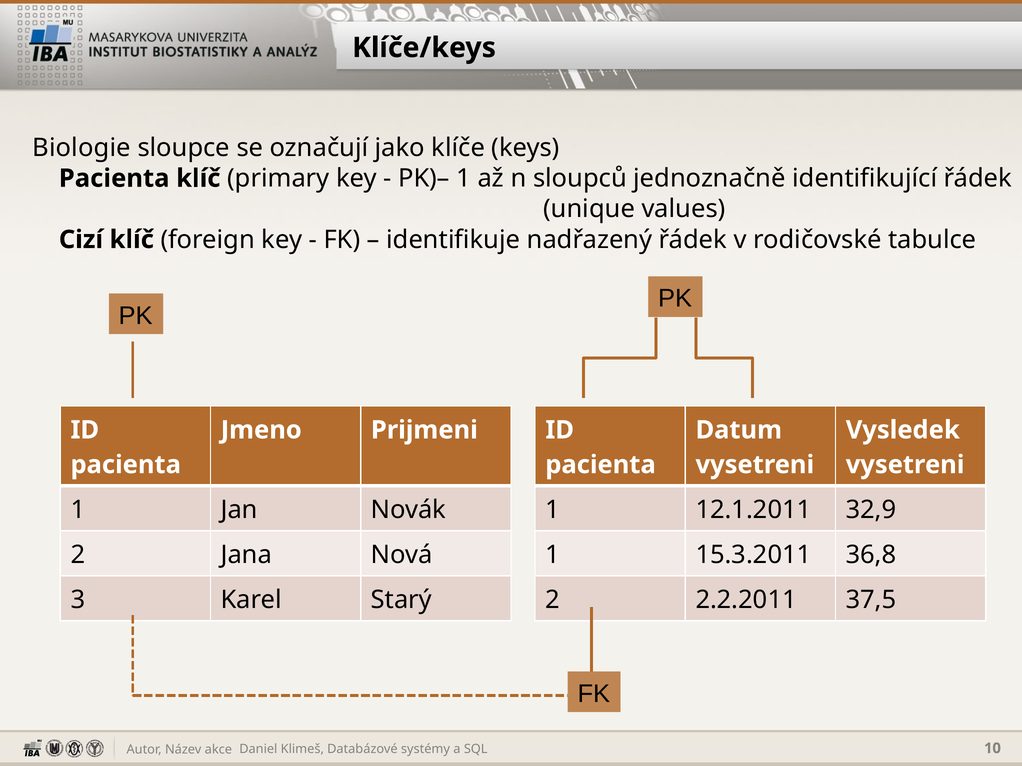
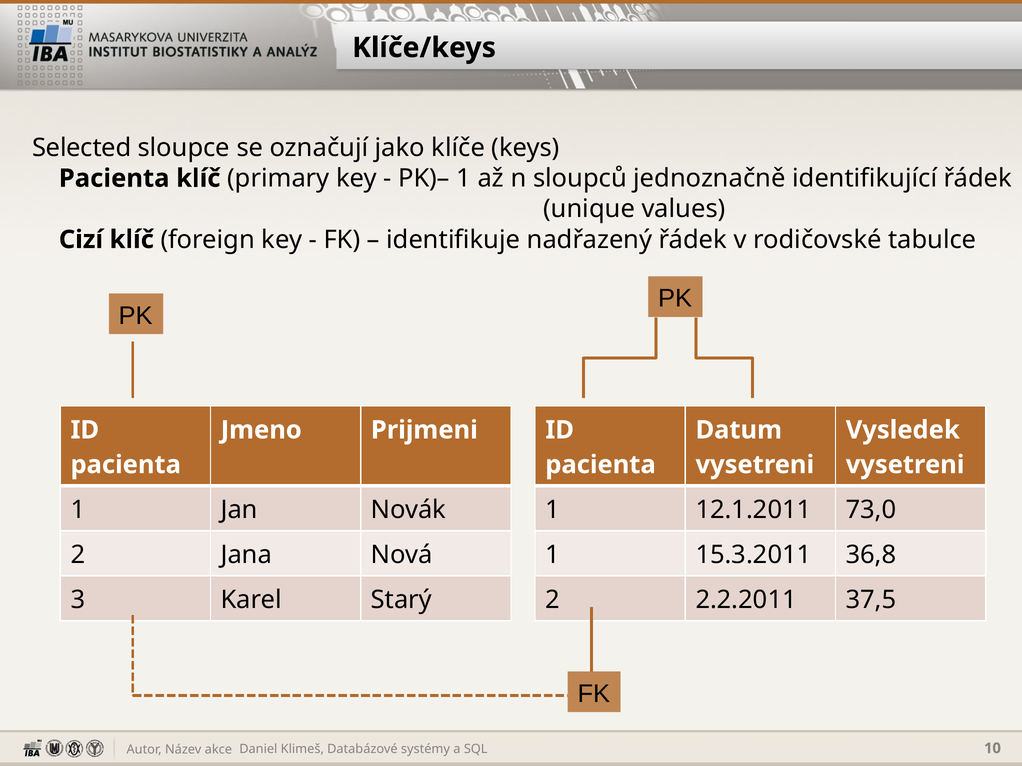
Biologie: Biologie -> Selected (82, 148)
32,9: 32,9 -> 73,0 (871, 510)
